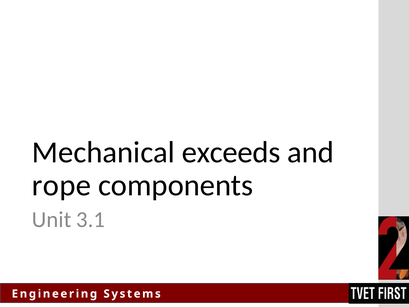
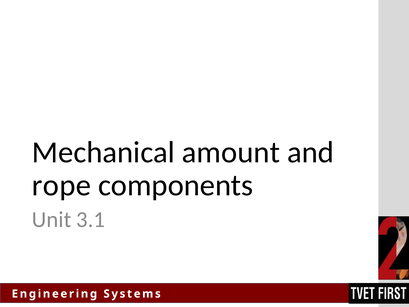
exceeds: exceeds -> amount (231, 152)
